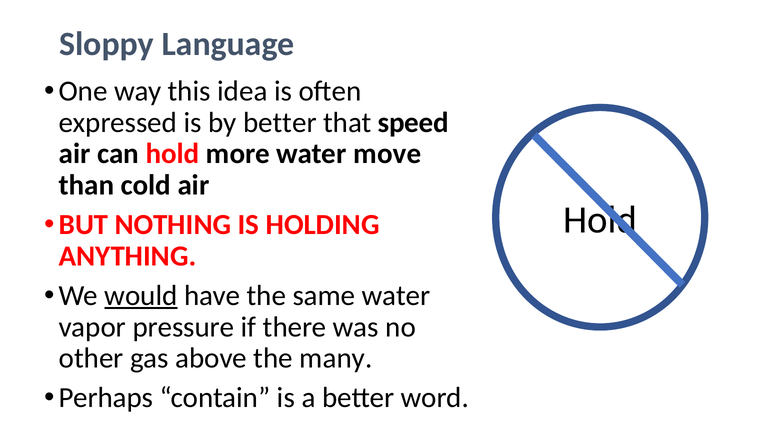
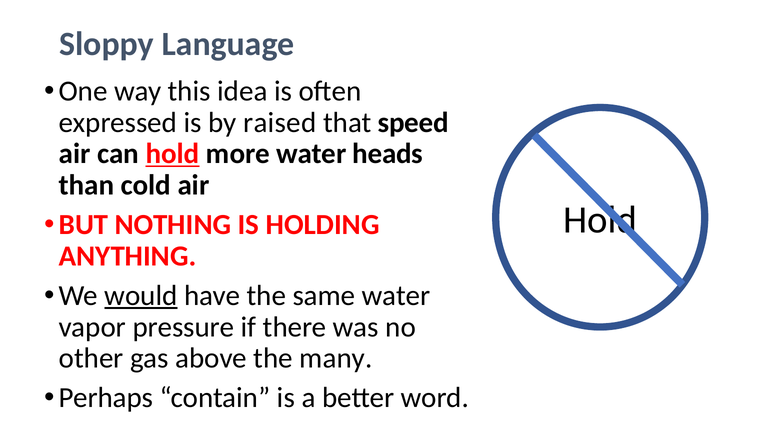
by better: better -> raised (280, 122)
hold underline: none -> present (172, 154)
move: move -> heads (388, 154)
